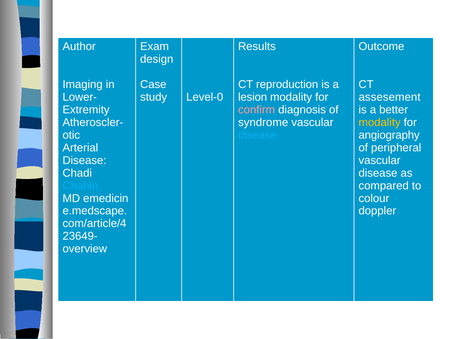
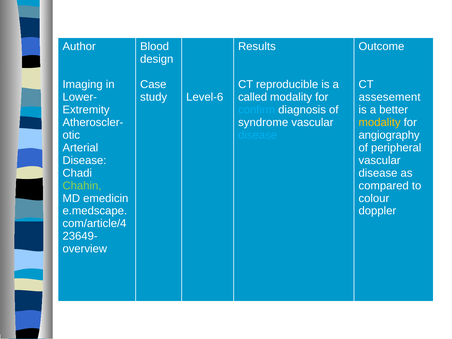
Exam: Exam -> Blood (155, 46)
reproduction: reproduction -> reproducible (287, 84)
Level-0: Level-0 -> Level-6 (205, 97)
lesion: lesion -> called (253, 97)
confirm colour: pink -> light blue (257, 110)
Chahin colour: light blue -> light green (82, 186)
